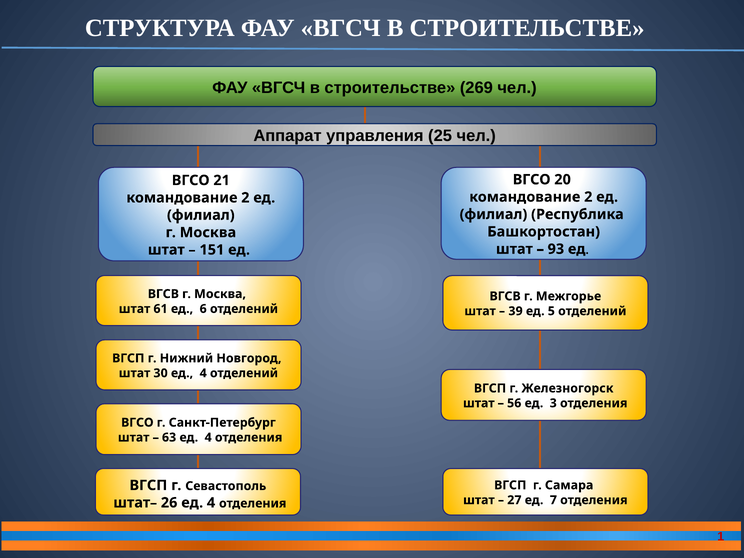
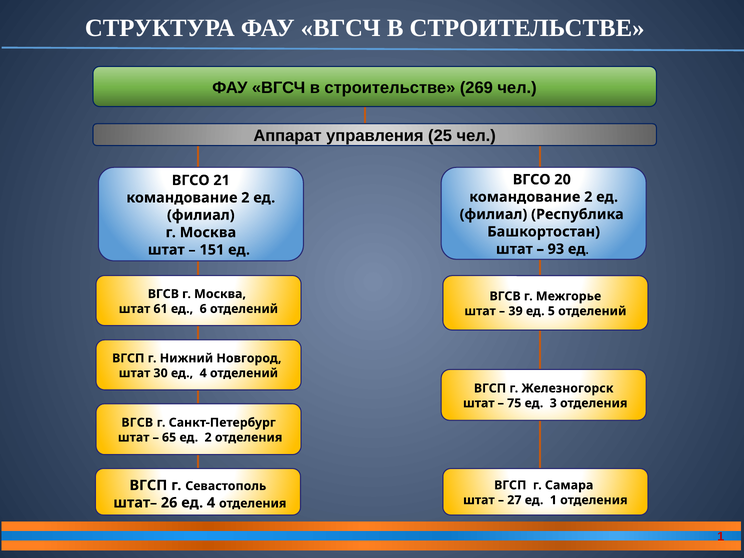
56: 56 -> 75 (514, 403)
ВГСО: ВГСО -> ВГСВ (137, 423)
63: 63 -> 65 (169, 437)
4: 4 -> 2 (208, 437)
ед 7: 7 -> 1 (553, 500)
